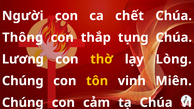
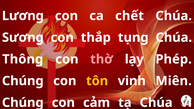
Người: Người -> Lương (23, 16)
Thông: Thông -> Sương (23, 38)
Lương: Lương -> Thông (23, 59)
thờ colour: yellow -> pink (102, 59)
Lòng: Lòng -> Phép (174, 59)
